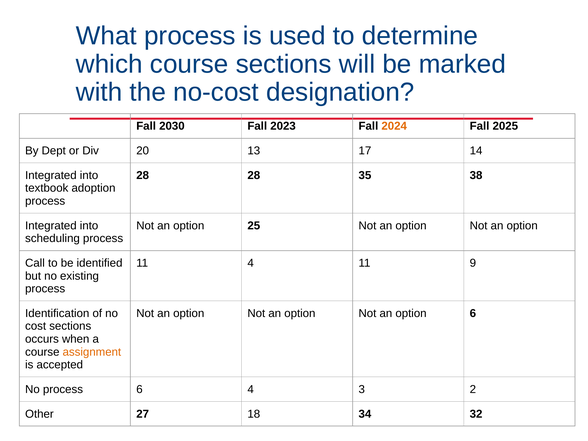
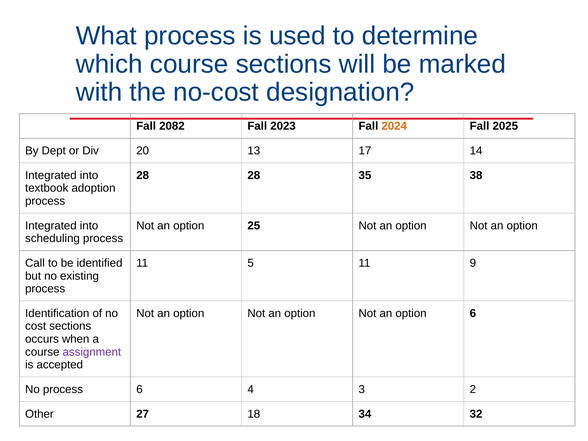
2030: 2030 -> 2082 (172, 126)
11 4: 4 -> 5 (251, 263)
assignment colour: orange -> purple (92, 352)
